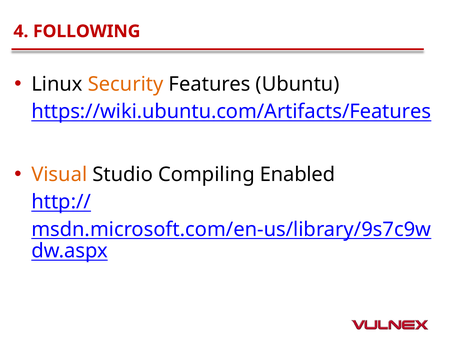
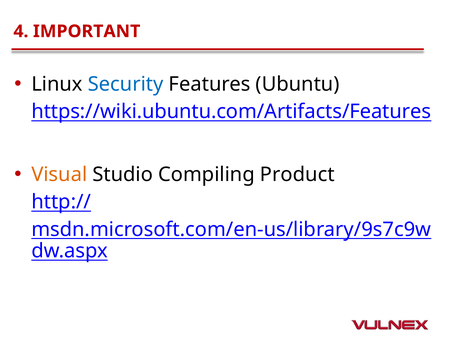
FOLLOWING: FOLLOWING -> IMPORTANT (87, 31)
Security colour: orange -> blue (126, 84)
Enabled: Enabled -> Product (297, 174)
